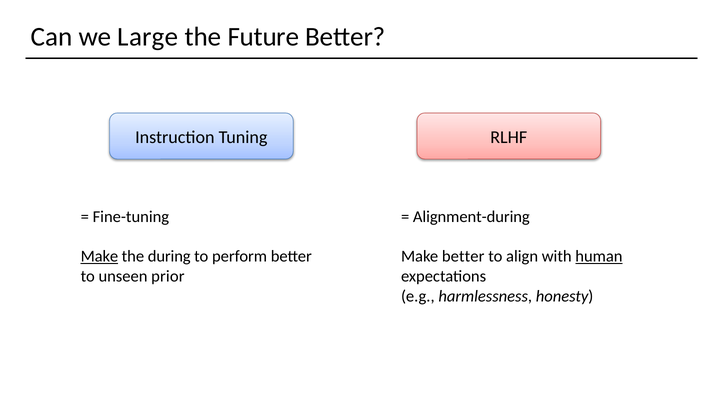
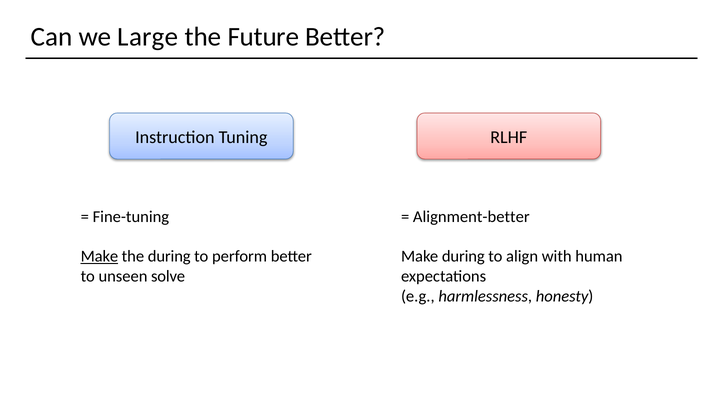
Alignment-during: Alignment-during -> Alignment-better (471, 217)
Make better: better -> during (463, 257)
human underline: present -> none (599, 257)
prior: prior -> solve (168, 277)
